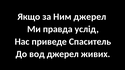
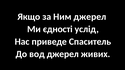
правда: правда -> єдності (58, 29)
